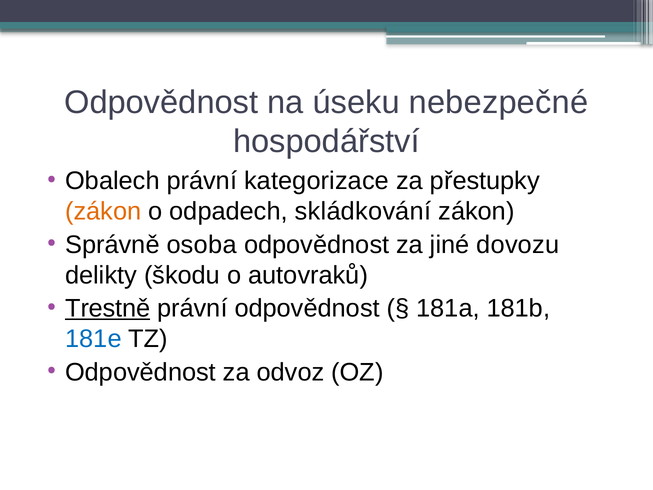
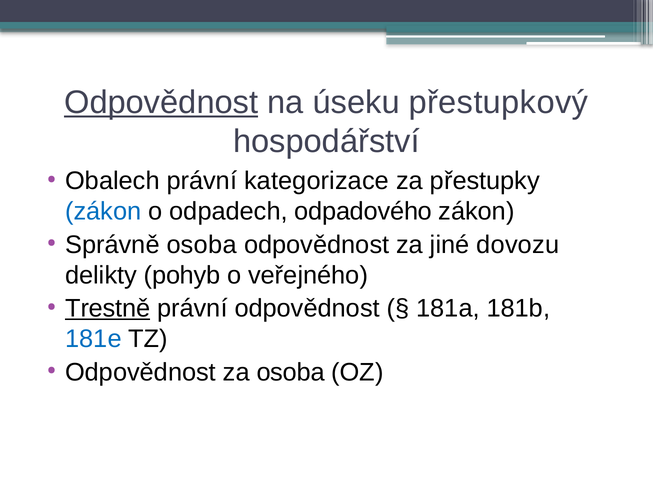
Odpovědnost underline: none -> present (161, 102)
nebezpečné: nebezpečné -> přestupkový (498, 102)
zákon colour: orange -> blue (103, 211)
skládkování: skládkování -> odpadového (363, 211)
škodu: škodu -> pohyb (182, 275)
autovraků: autovraků -> veřejného (308, 275)
za odvoz: odvoz -> osoba (291, 372)
